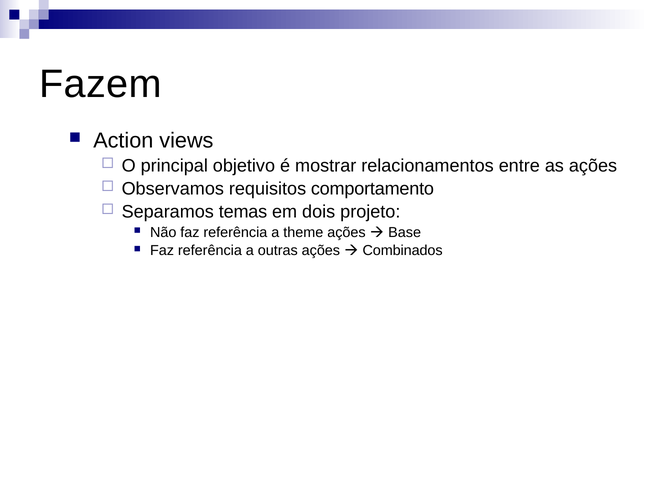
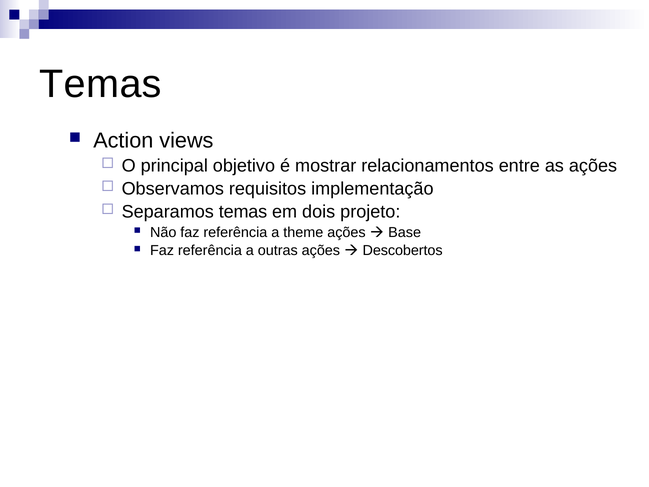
Fazem: Fazem -> Temas (100, 84)
comportamento: comportamento -> implementação (372, 189)
Combinados: Combinados -> Descobertos (403, 251)
